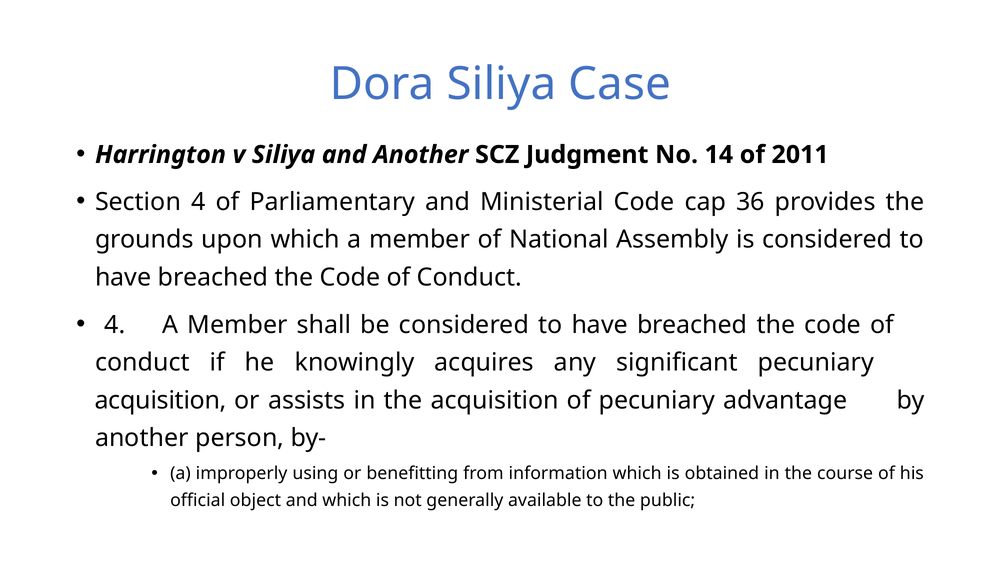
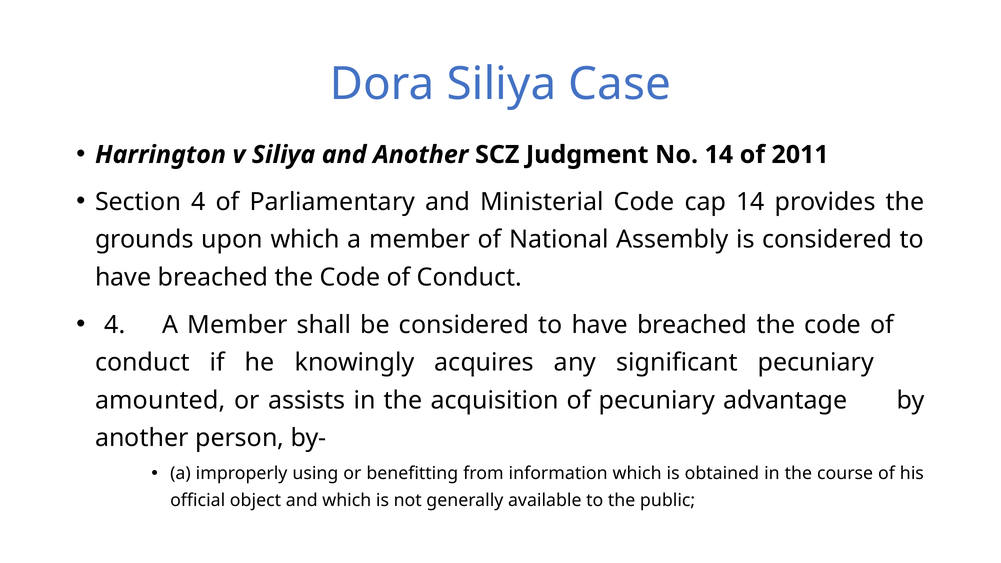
cap 36: 36 -> 14 (750, 202)
acquisition: acquisition -> amounted (160, 400)
